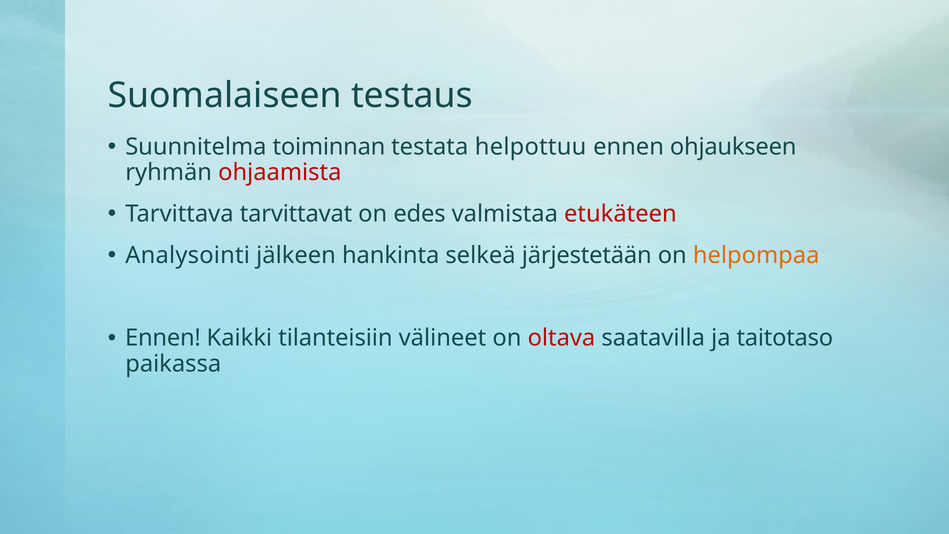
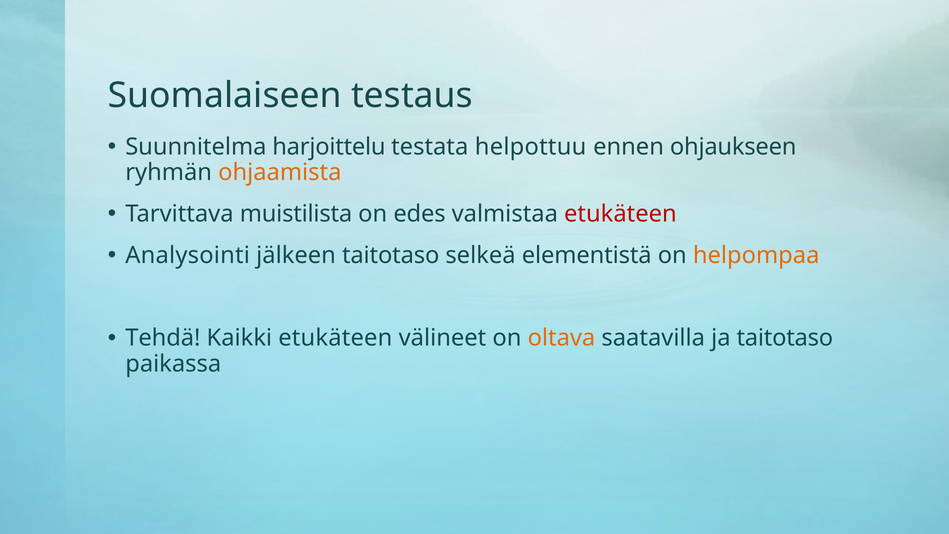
toiminnan: toiminnan -> harjoittelu (329, 147)
ohjaamista colour: red -> orange (280, 172)
tarvittavat: tarvittavat -> muistilista (296, 214)
jälkeen hankinta: hankinta -> taitotaso (391, 255)
järjestetään: järjestetään -> elementistä (587, 255)
Ennen: Ennen -> Tehdä (163, 338)
Kaikki tilanteisiin: tilanteisiin -> etukäteen (335, 338)
oltava colour: red -> orange (561, 338)
